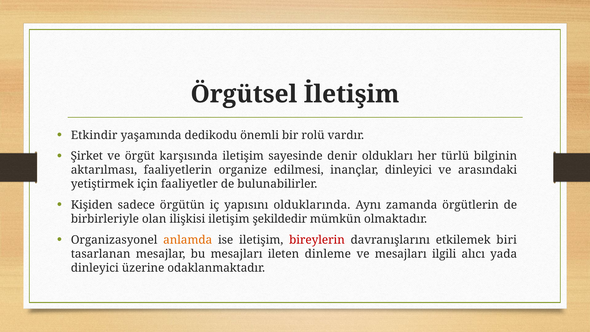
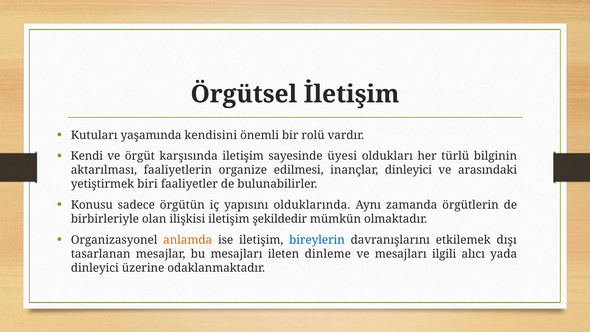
Etkindir: Etkindir -> Kutuları (94, 135)
dedikodu: dedikodu -> kendisini (211, 135)
Şirket: Şirket -> Kendi (87, 156)
denir: denir -> üyesi (342, 156)
için: için -> biri (147, 184)
Kişiden: Kişiden -> Konusu (92, 205)
bireylerin colour: red -> blue (317, 240)
biri: biri -> dışı (507, 240)
